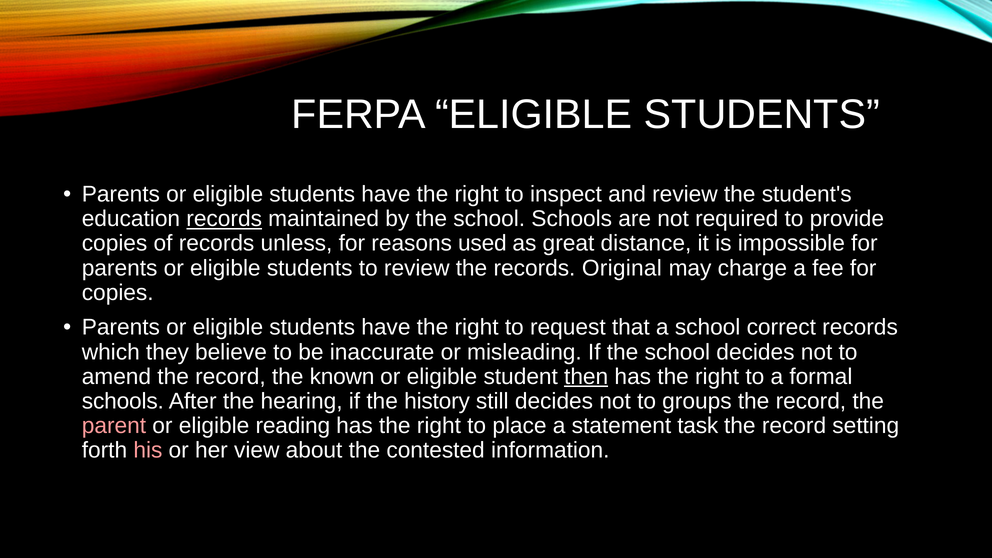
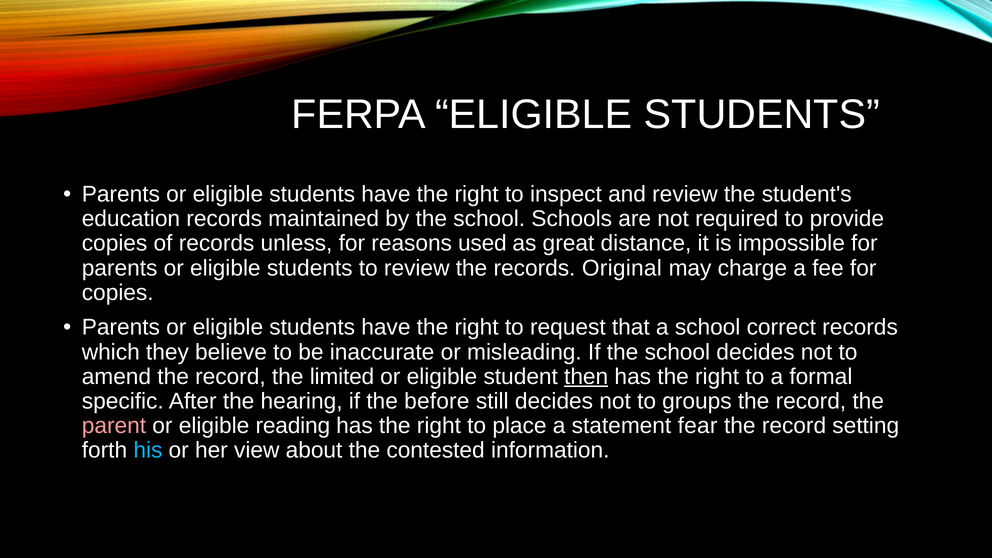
records underline: present -> none (224, 219)
known: known -> limited (342, 377)
schools: schools -> specific (123, 401)
history: history -> before (437, 401)
task: task -> fear (698, 426)
his colour: pink -> light blue (148, 450)
